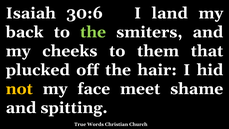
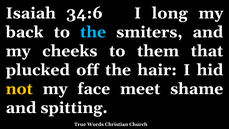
30:6: 30:6 -> 34:6 (84, 13)
land: land -> long (170, 13)
the colour: light green -> light blue (93, 32)
